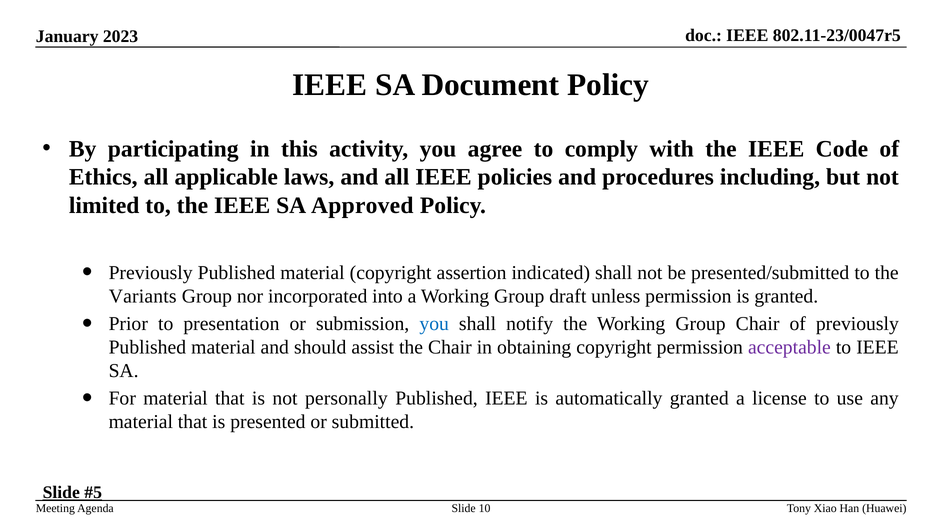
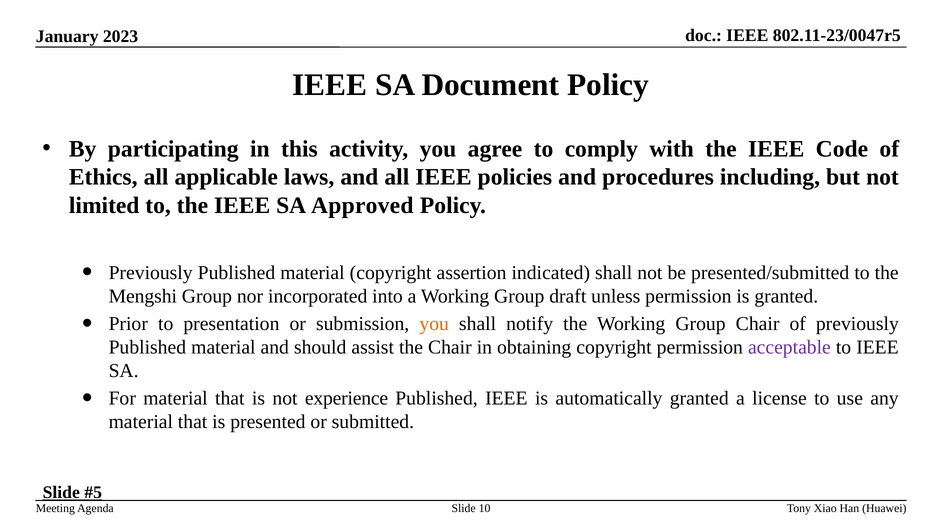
Variants: Variants -> Mengshi (143, 296)
you colour: blue -> orange (434, 324)
personally: personally -> experience (347, 398)
